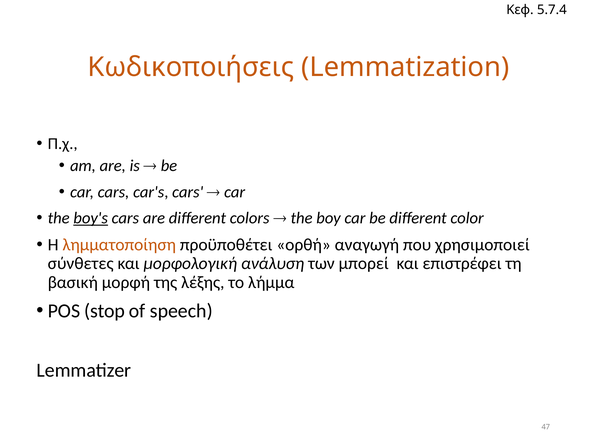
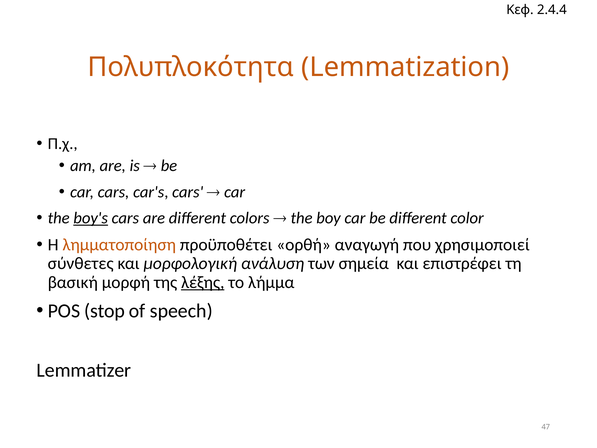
5.7.4: 5.7.4 -> 2.4.4 (552, 10)
Κωδικοποιήσεις: Κωδικοποιήσεις -> Πολυπλοκότητα (191, 67)
μπορεί: μπορεί -> σημεία (364, 263)
λέξης underline: none -> present (203, 282)
